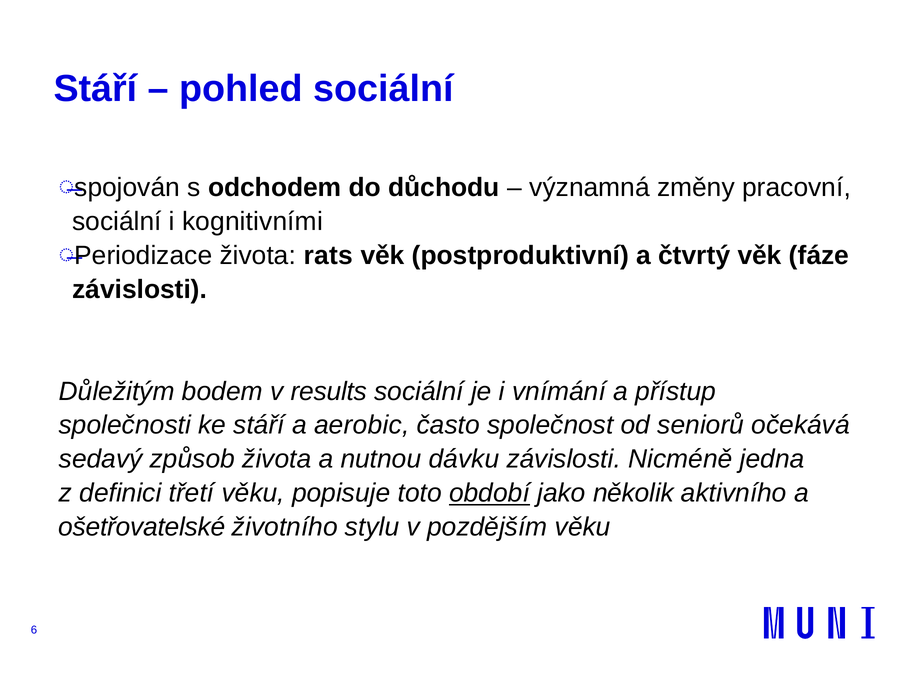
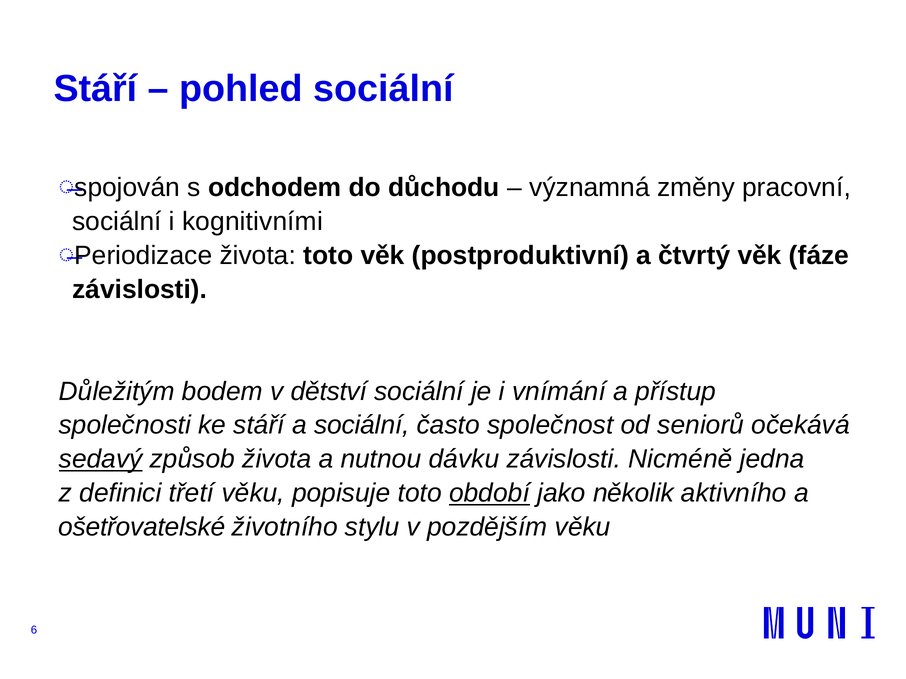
života rats: rats -> toto (328, 256)
results: results -> dětství (329, 392)
a aerobic: aerobic -> sociální (362, 426)
sedavý underline: none -> present (101, 460)
